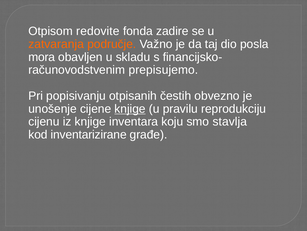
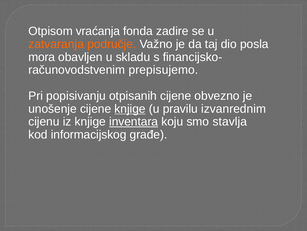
redovite: redovite -> vraćanja (98, 31)
otpisanih čestih: čestih -> cijene (176, 96)
reprodukciju: reprodukciju -> izvanrednim (234, 109)
inventara underline: none -> present (134, 121)
inventarizirane: inventarizirane -> informacijskog (89, 134)
